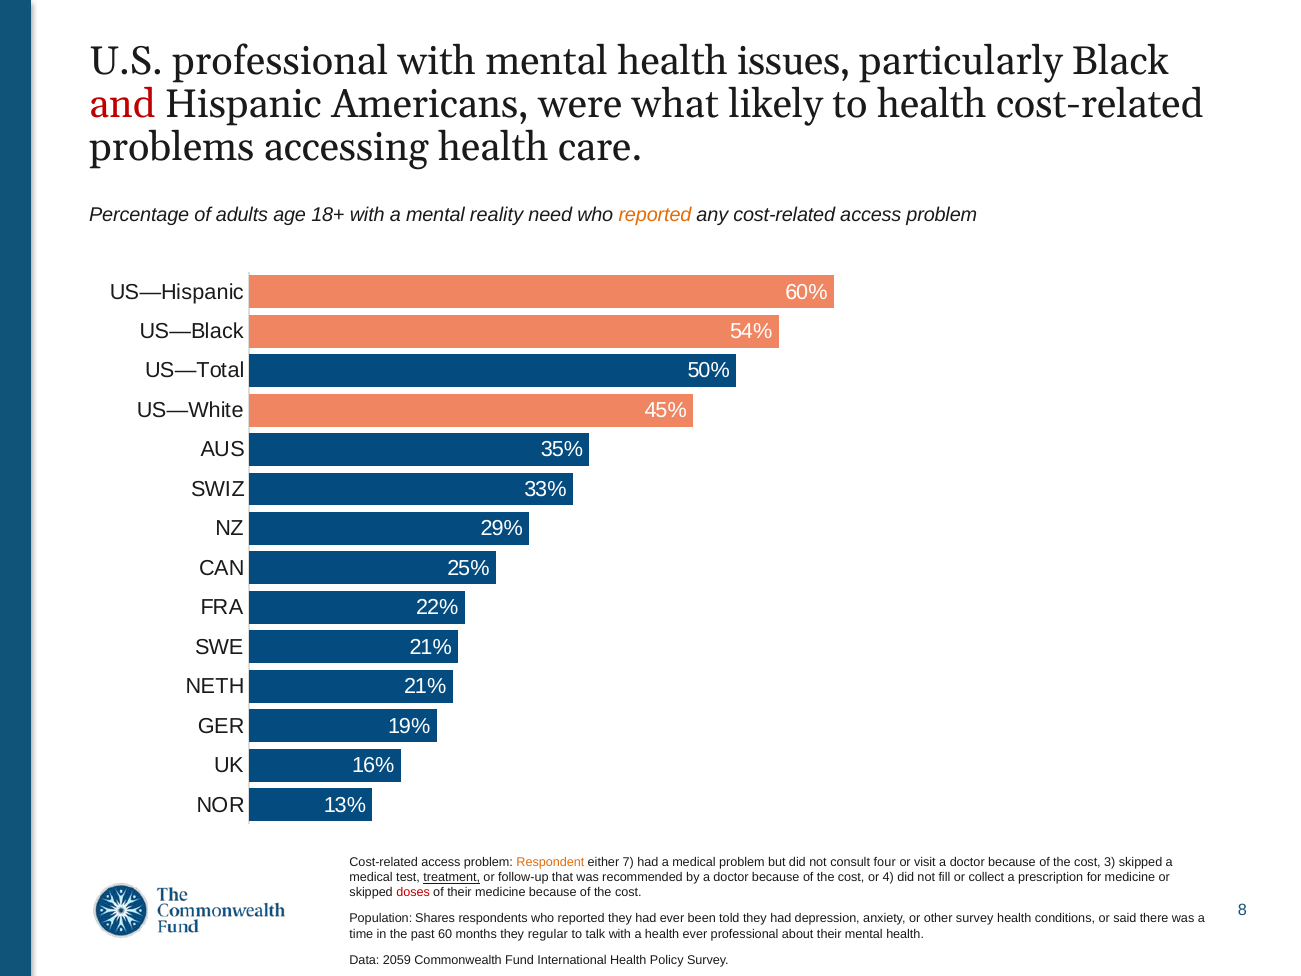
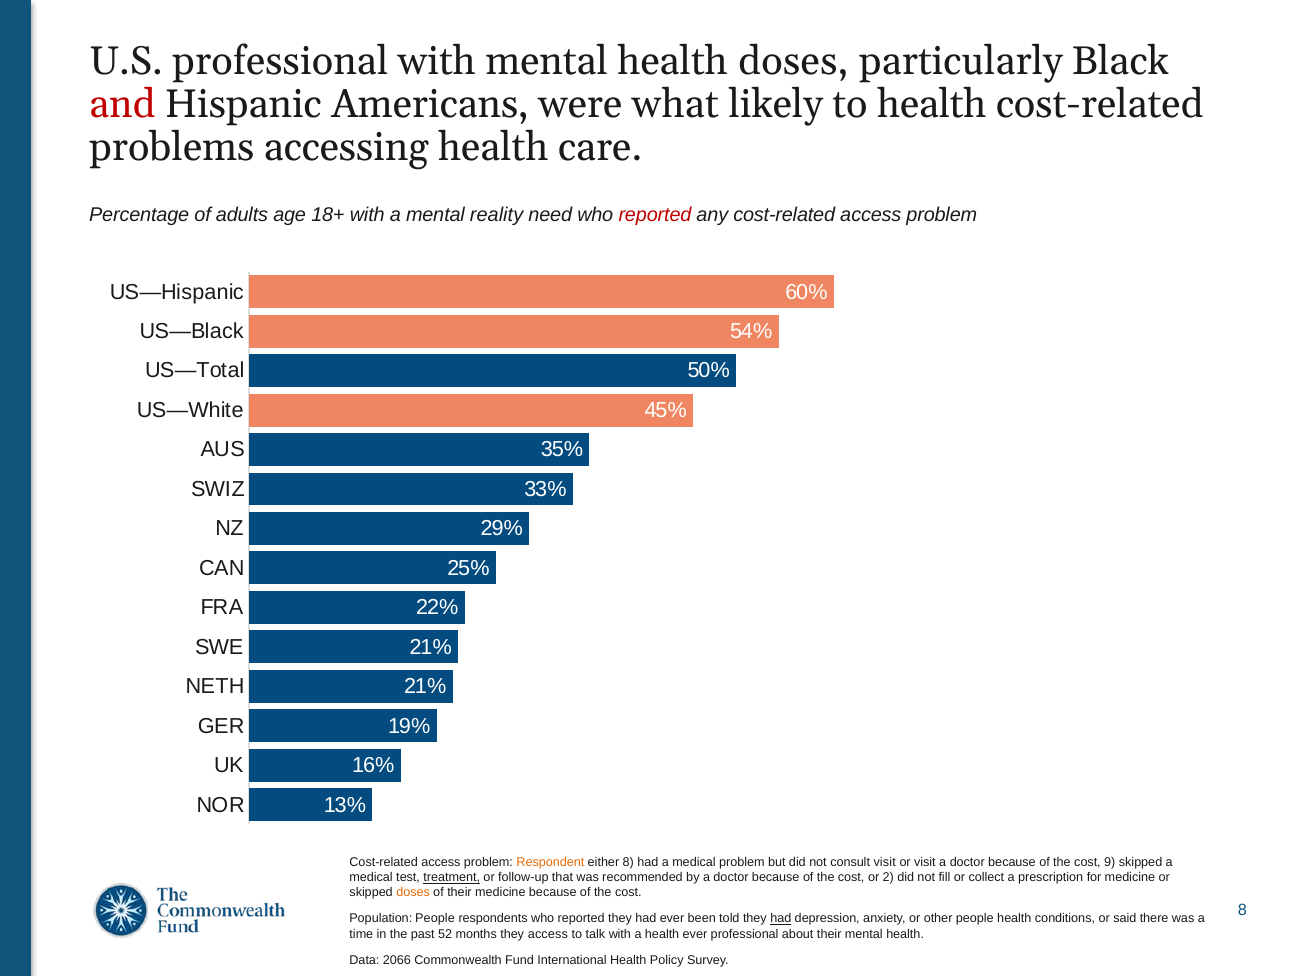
health issues: issues -> doses (793, 62)
reported colour: orange -> red (655, 215)
either 7: 7 -> 8 (628, 862)
consult four: four -> visit (885, 862)
3: 3 -> 9 (1110, 862)
4: 4 -> 2 (888, 877)
doses colour: red -> orange (413, 892)
Population Shares: Shares -> People (435, 918)
had underline: none -> present (781, 918)
other survey: survey -> people (975, 918)
60: 60 -> 52 (445, 934)
they regular: regular -> access (548, 934)
2059: 2059 -> 2066 (397, 960)
